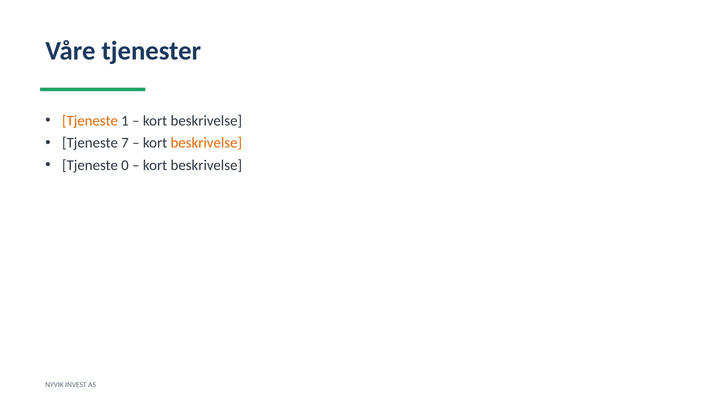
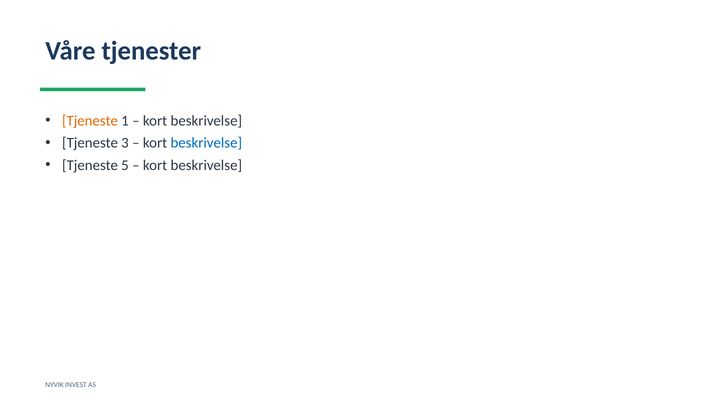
7: 7 -> 3 (125, 143)
beskrivelse colour: orange -> blue (206, 143)
0: 0 -> 5 (125, 165)
